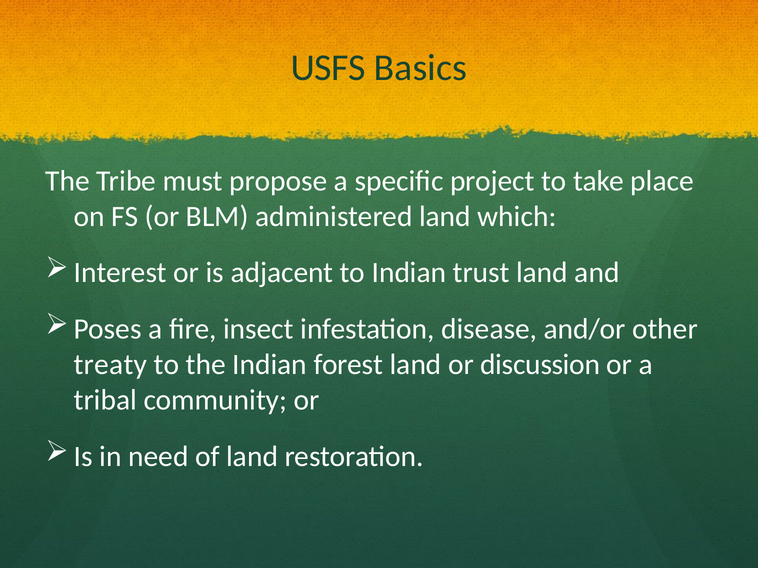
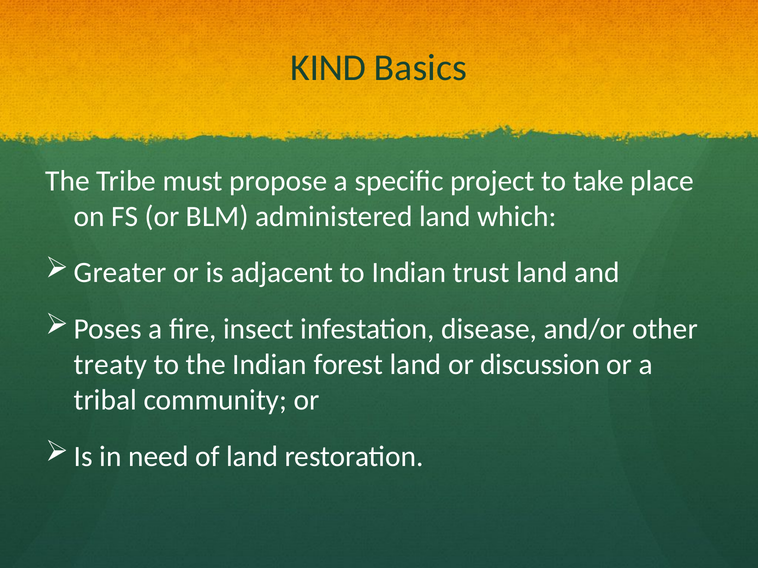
USFS: USFS -> KIND (328, 68)
Interest: Interest -> Greater (120, 273)
